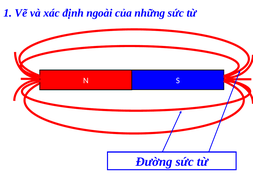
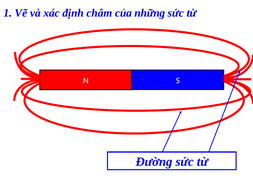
ngoài: ngoài -> châm (99, 13)
